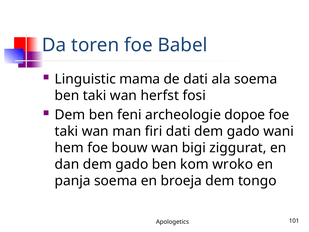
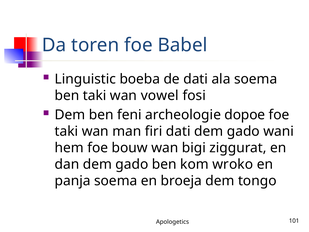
mama: mama -> boeba (140, 79)
herfst: herfst -> vowel (160, 95)
